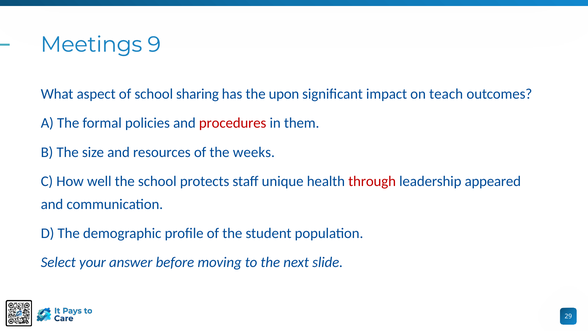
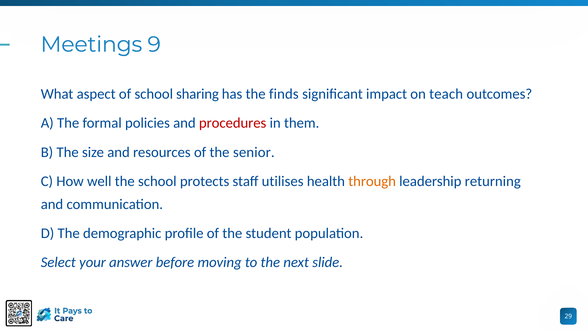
upon: upon -> finds (284, 94)
weeks: weeks -> senior (254, 152)
unique: unique -> utilises (283, 181)
through colour: red -> orange (372, 181)
appeared: appeared -> returning (493, 181)
